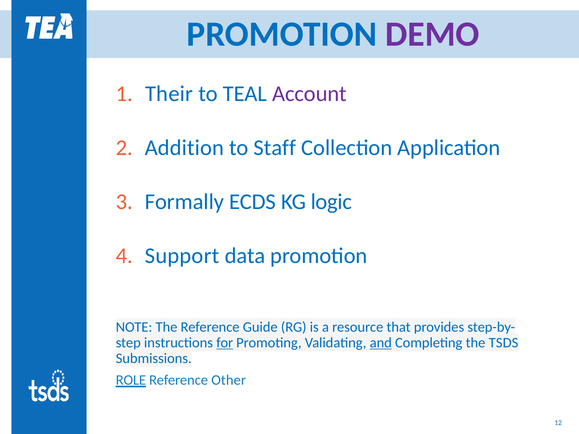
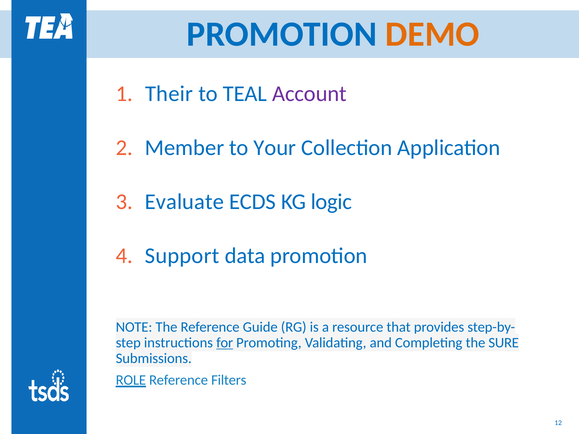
DEMO colour: purple -> orange (432, 34)
Addition: Addition -> Member (184, 148)
Staff: Staff -> Your (275, 148)
Formally: Formally -> Evaluate (184, 202)
and underline: present -> none (381, 343)
TSDS: TSDS -> SURE (504, 343)
Other: Other -> Filters (229, 380)
